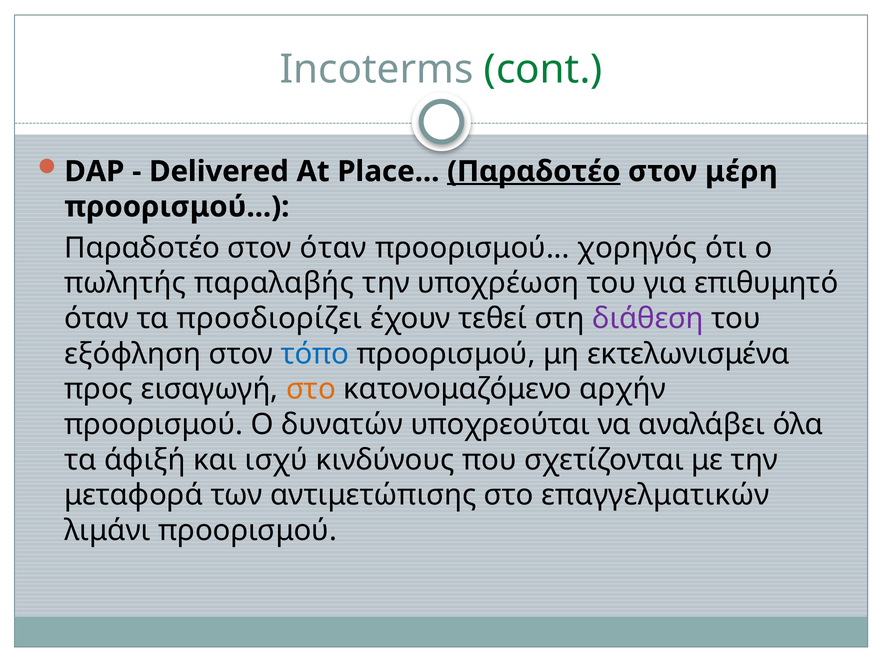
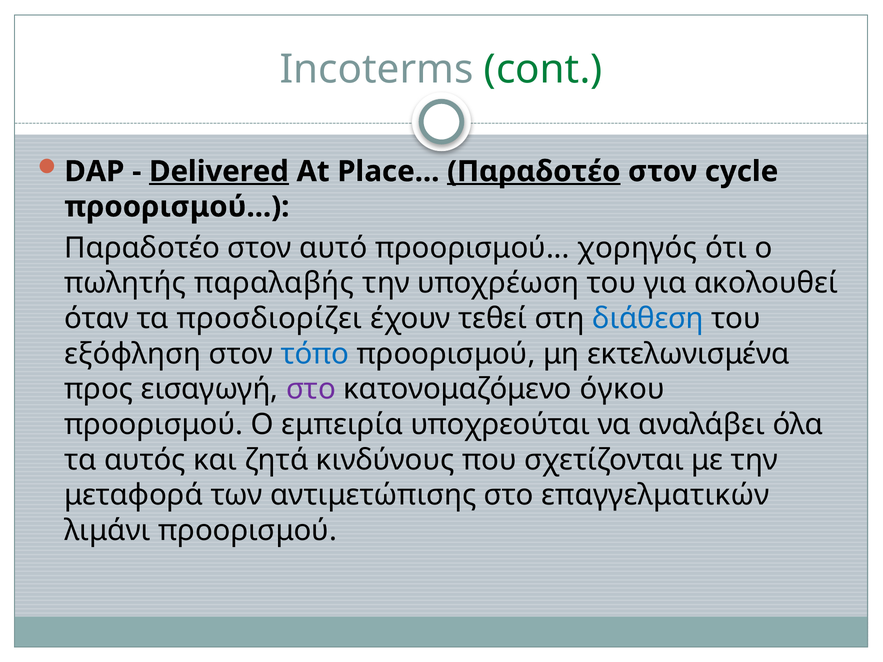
Delivered underline: none -> present (219, 172)
μέρη: μέρη -> cycle (742, 172)
στον όταν: όταν -> αυτό (333, 248)
επιθυμητό: επιθυμητό -> ακολουθεί (766, 283)
διάθεση colour: purple -> blue (648, 319)
στο colour: orange -> purple (311, 389)
αρχήν: αρχήν -> όγκου (622, 389)
δυνατών: δυνατών -> εμπειρία (342, 425)
άφιξή: άφιξή -> αυτός (145, 460)
ισχύ: ισχύ -> ζητά (276, 460)
